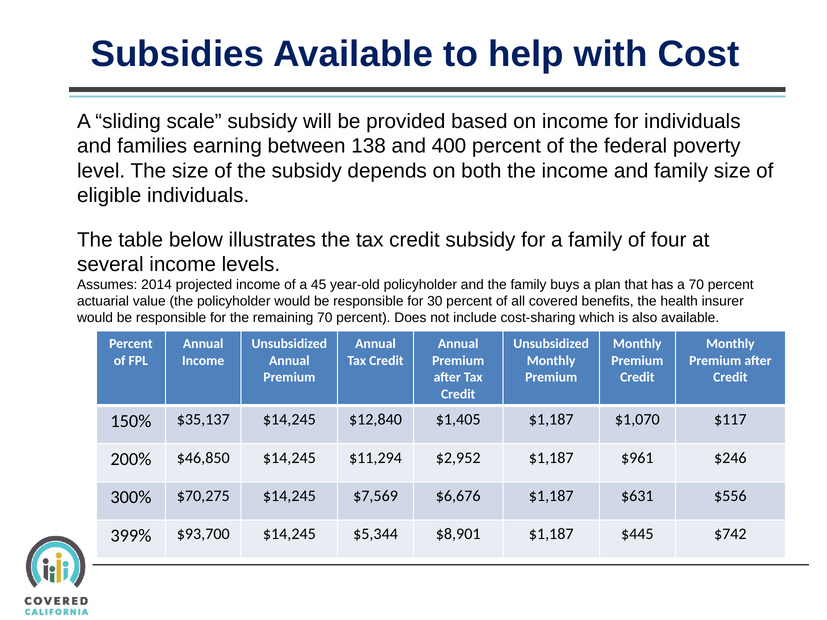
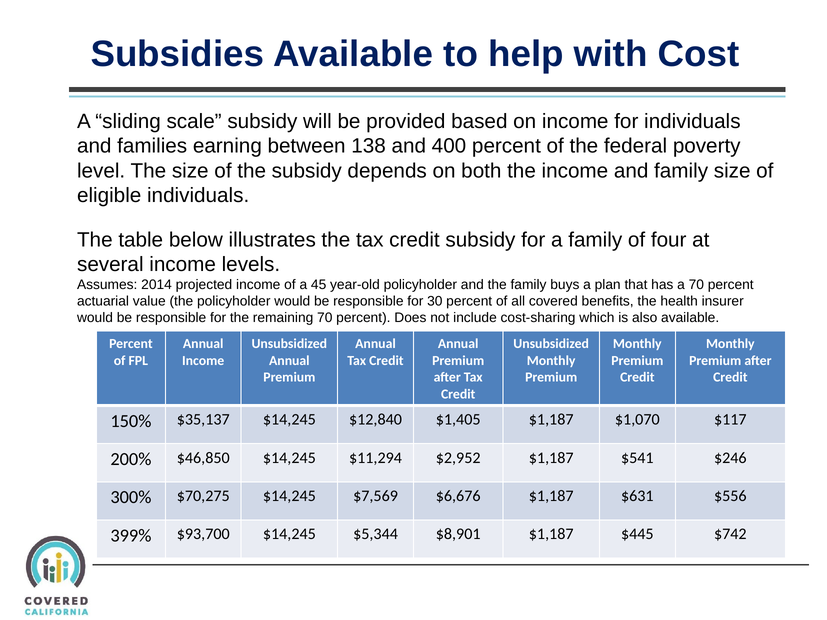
$961: $961 -> $541 (637, 458)
